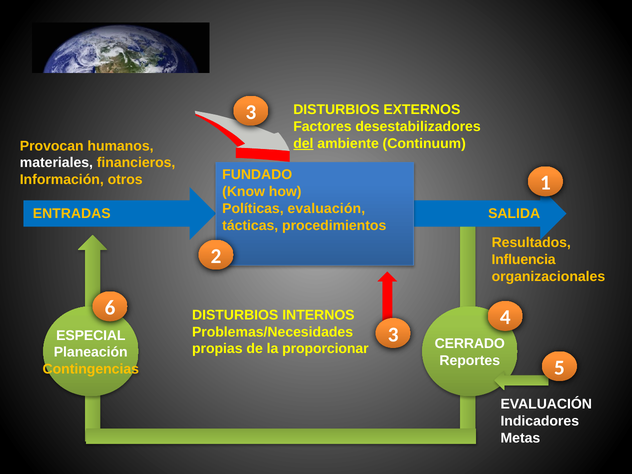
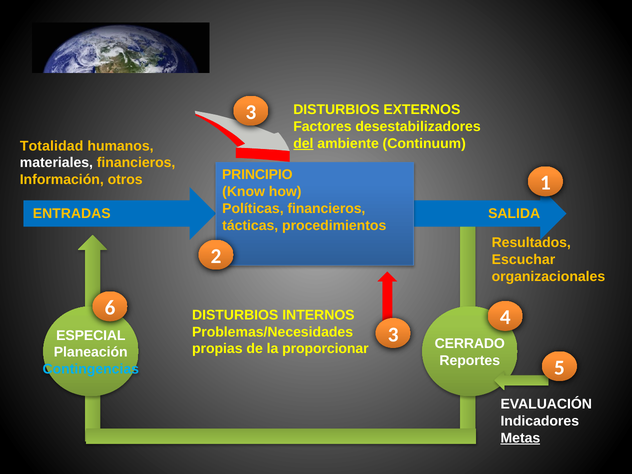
Provocan: Provocan -> Totalidad (52, 146)
FUNDADO: FUNDADO -> PRINCIPIO (257, 175)
Políticas evaluación: evaluación -> financieros (326, 209)
Influencia: Influencia -> Escuchar (523, 260)
Contingencias colour: yellow -> light blue (91, 369)
Metas underline: none -> present (520, 438)
